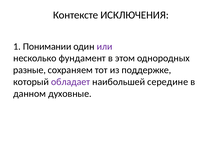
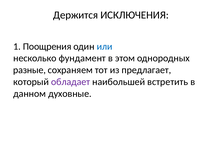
Контексте: Контексте -> Держится (76, 15)
Понимании: Понимании -> Поощрения (47, 47)
или colour: purple -> blue (105, 47)
поддержке: поддержке -> предлагает (146, 70)
середине: середине -> встретить (168, 82)
